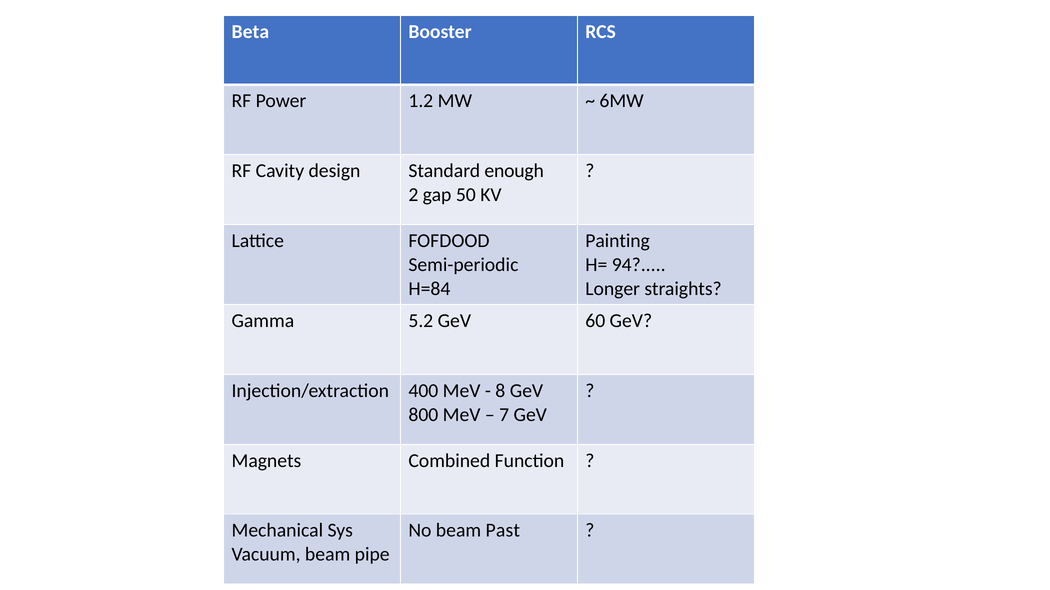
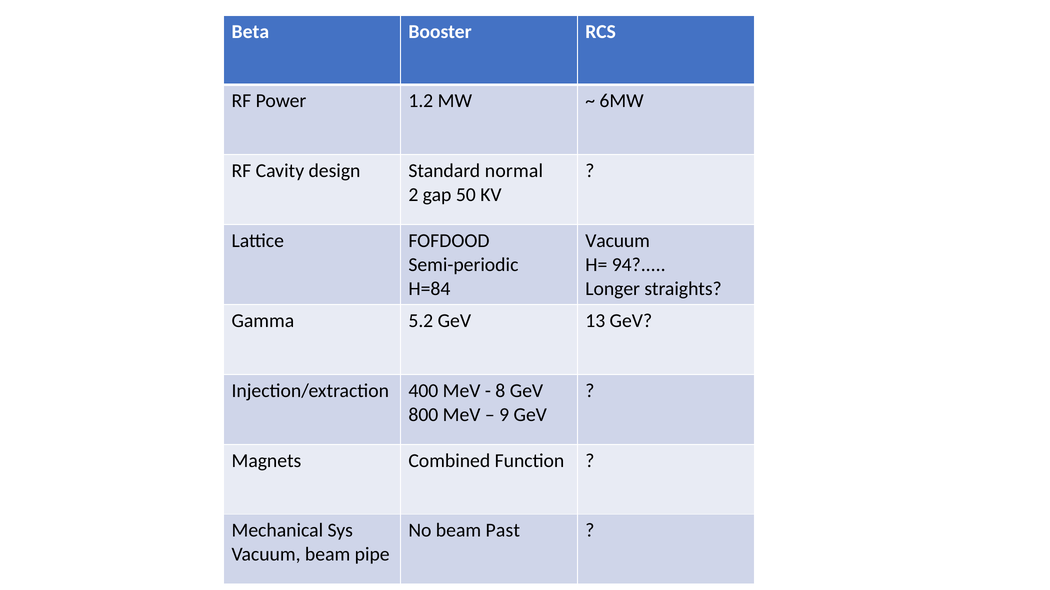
enough: enough -> normal (514, 171)
Painting: Painting -> Vacuum (618, 241)
60: 60 -> 13 (595, 321)
7: 7 -> 9 (504, 415)
